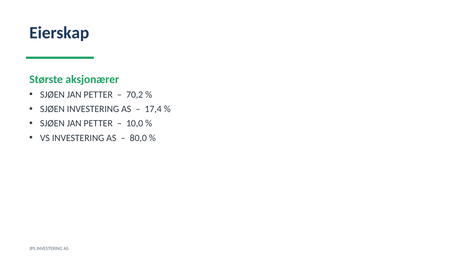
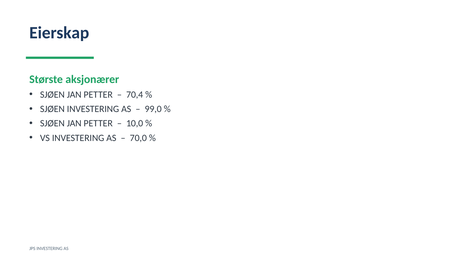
70,2: 70,2 -> 70,4 (135, 95)
17,4: 17,4 -> 99,0 (153, 109)
80,0: 80,0 -> 70,0 (138, 138)
